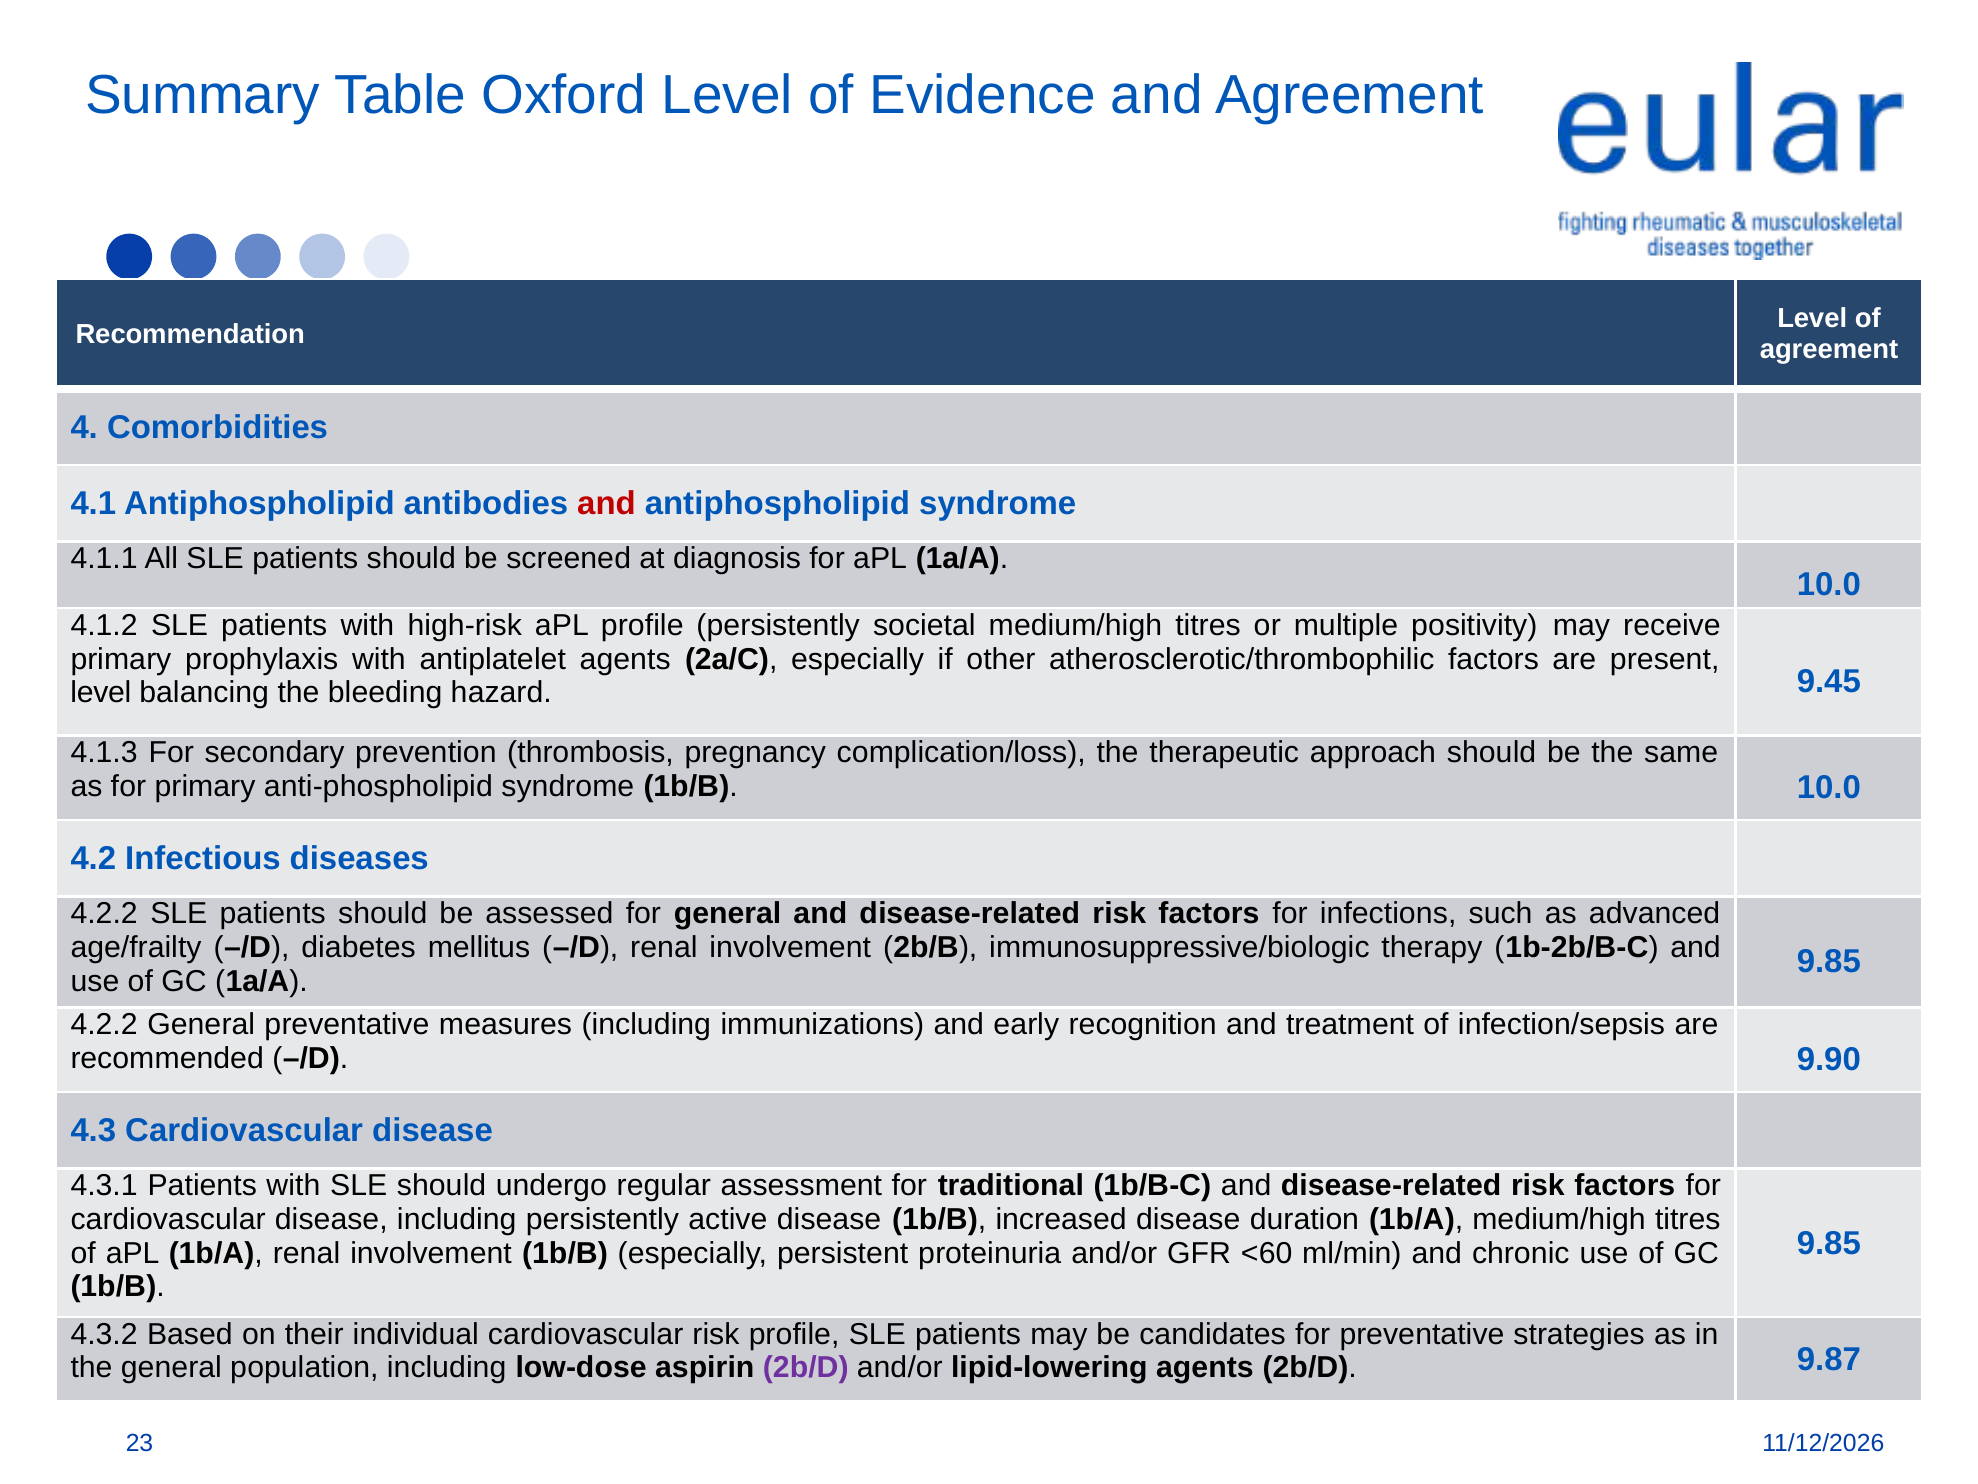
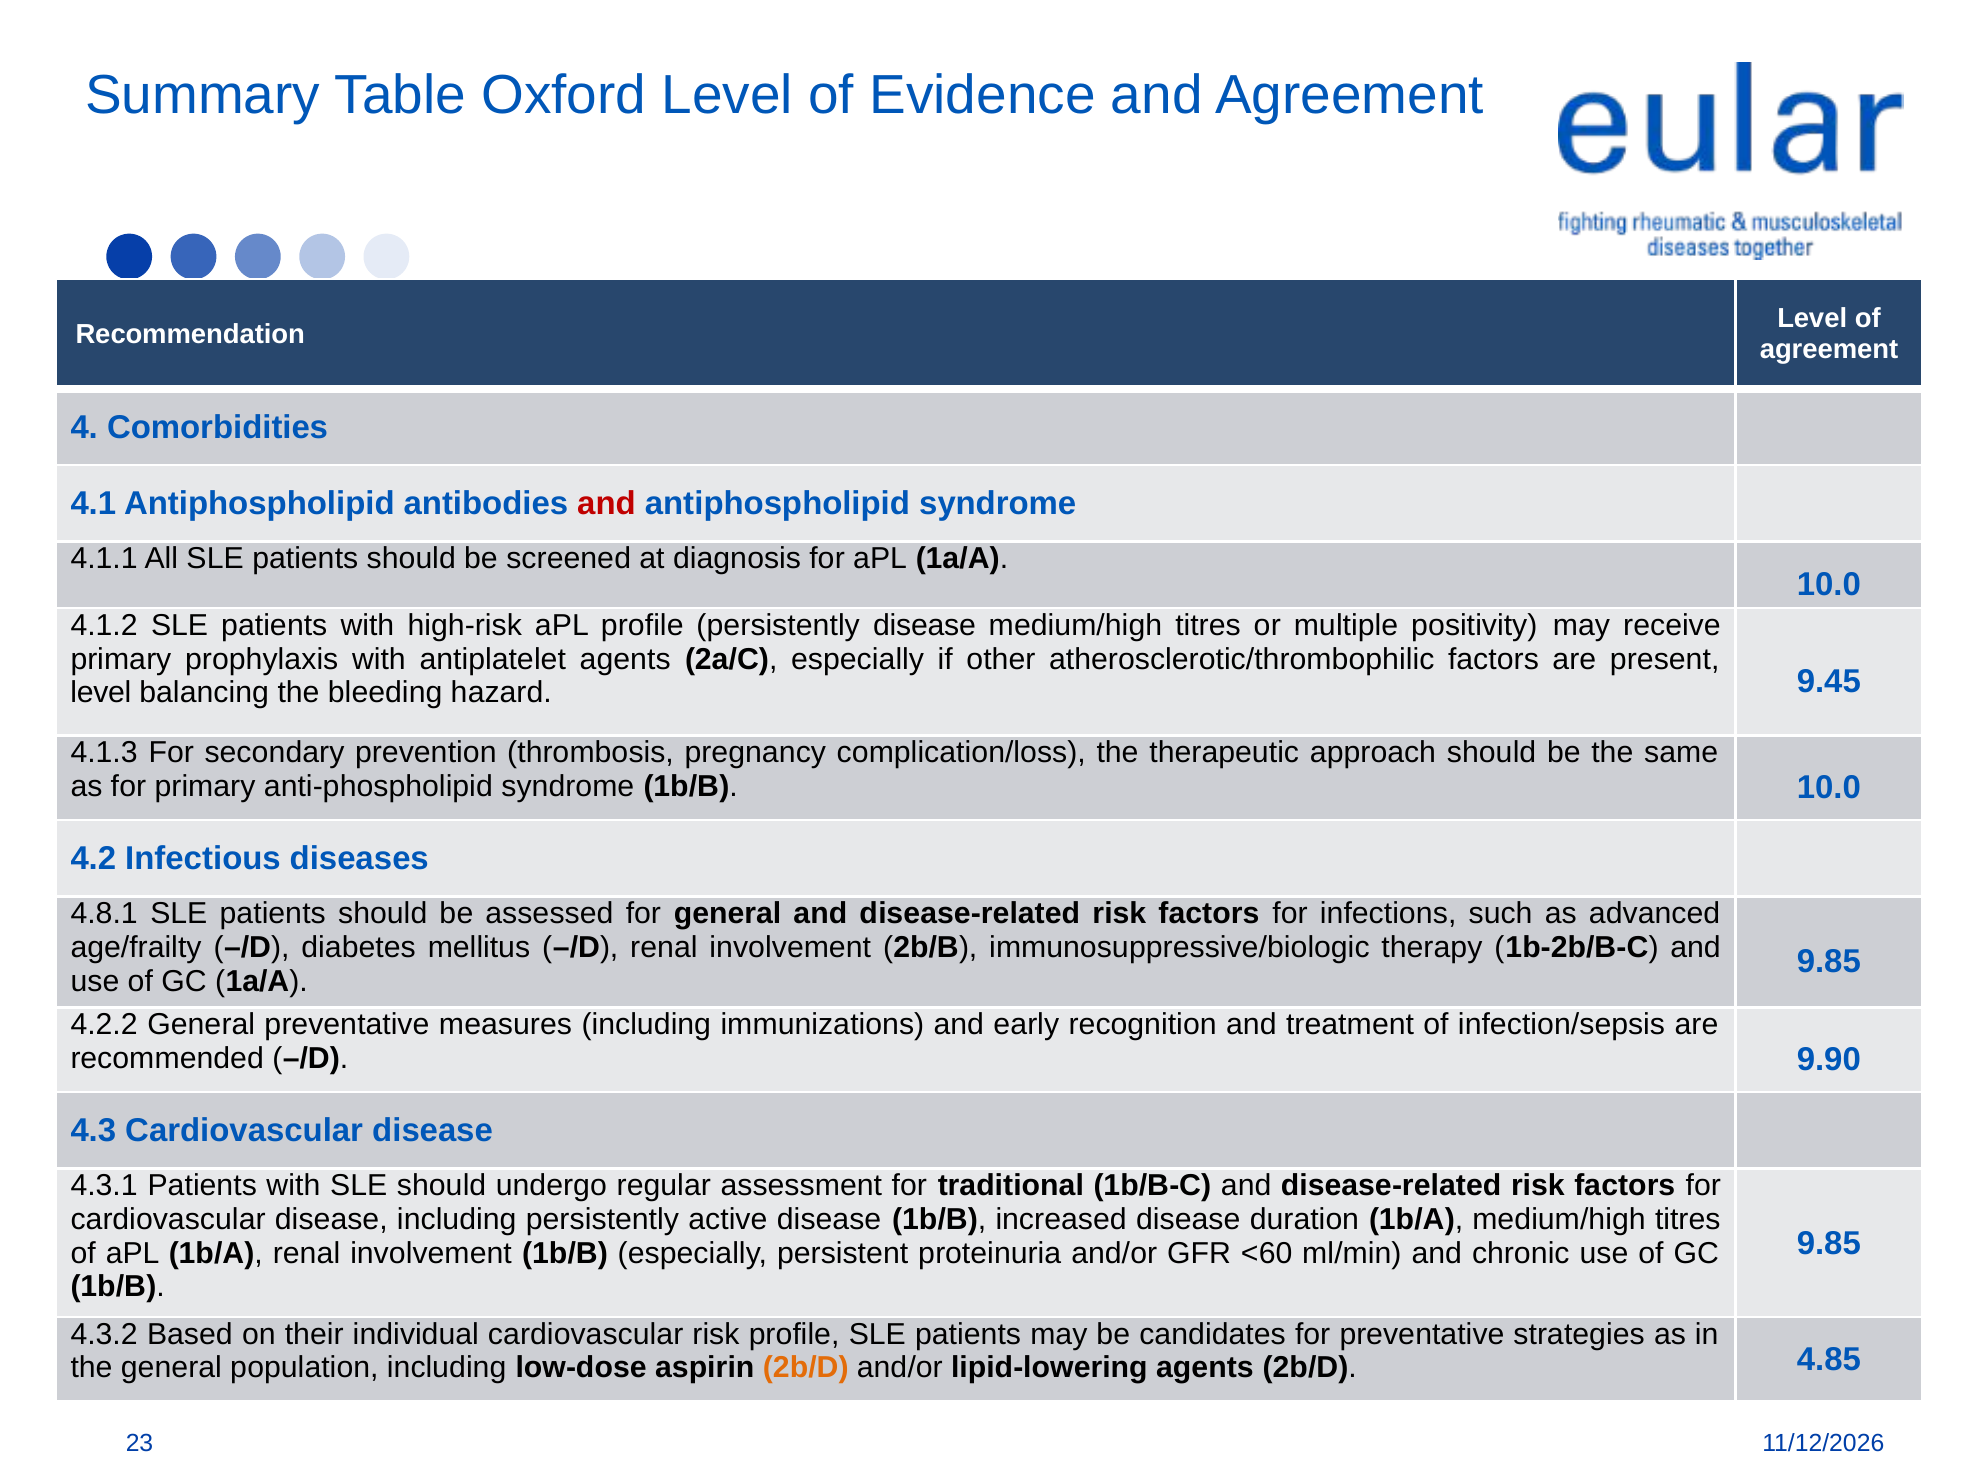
persistently societal: societal -> disease (924, 625)
4.2.2: 4.2.2 -> 4.8.1 (104, 914)
2b/D colour: purple -> orange (806, 1367)
9.87: 9.87 -> 4.85 (1829, 1359)
